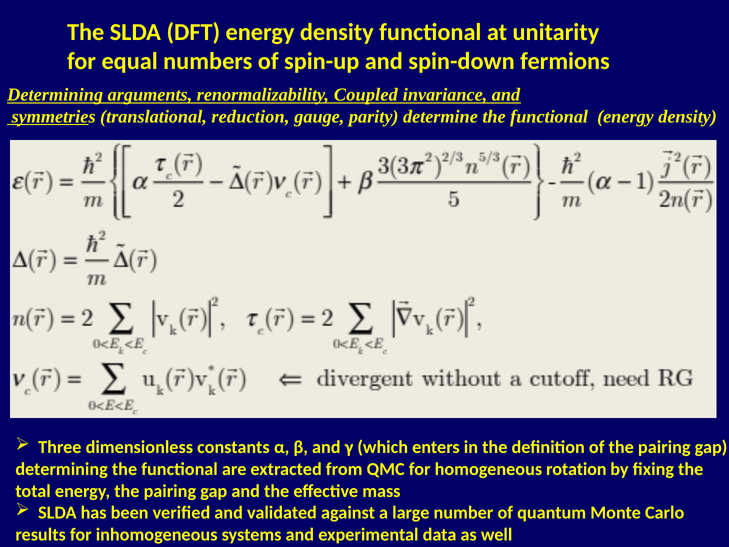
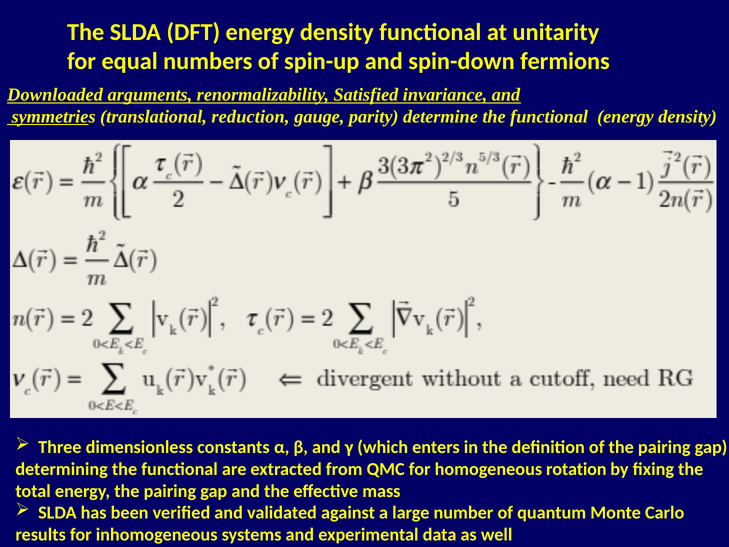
Determining: Determining -> Downloaded (55, 95)
Coupled: Coupled -> Satisfied (366, 95)
